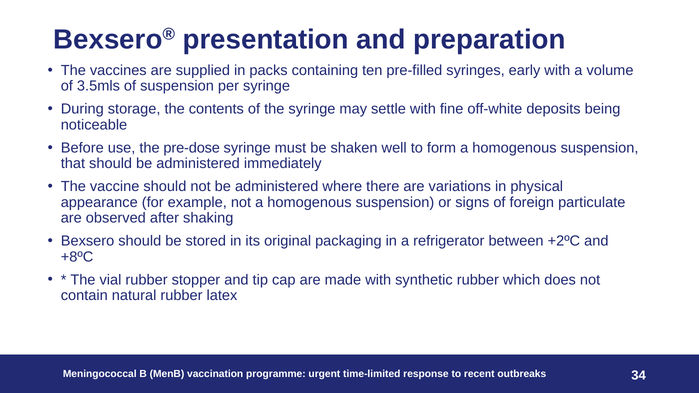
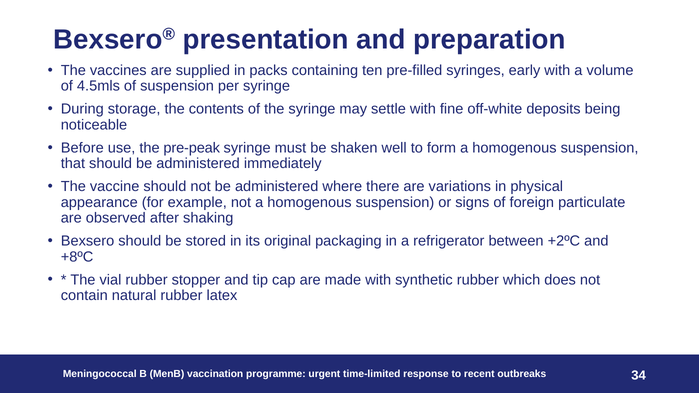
3.5mls: 3.5mls -> 4.5mls (98, 86)
pre-dose: pre-dose -> pre-peak (192, 148)
